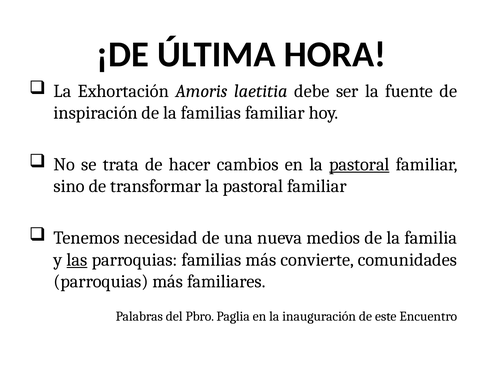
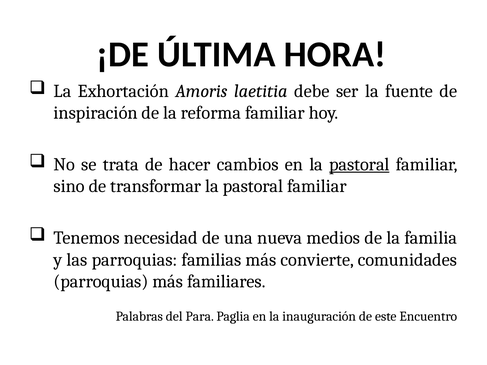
la familias: familias -> reforma (211, 113)
las underline: present -> none (77, 260)
Pbro: Pbro -> Para (200, 316)
